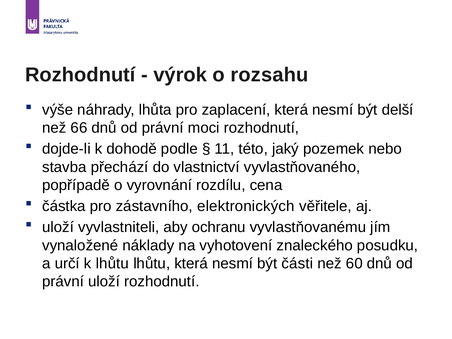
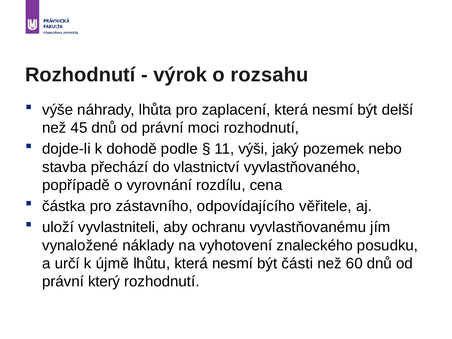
66: 66 -> 45 (79, 128)
této: této -> výši (253, 149)
elektronických: elektronických -> odpovídajícího (246, 206)
k lhůtu: lhůtu -> újmě (112, 264)
právní uloží: uloží -> který (104, 282)
